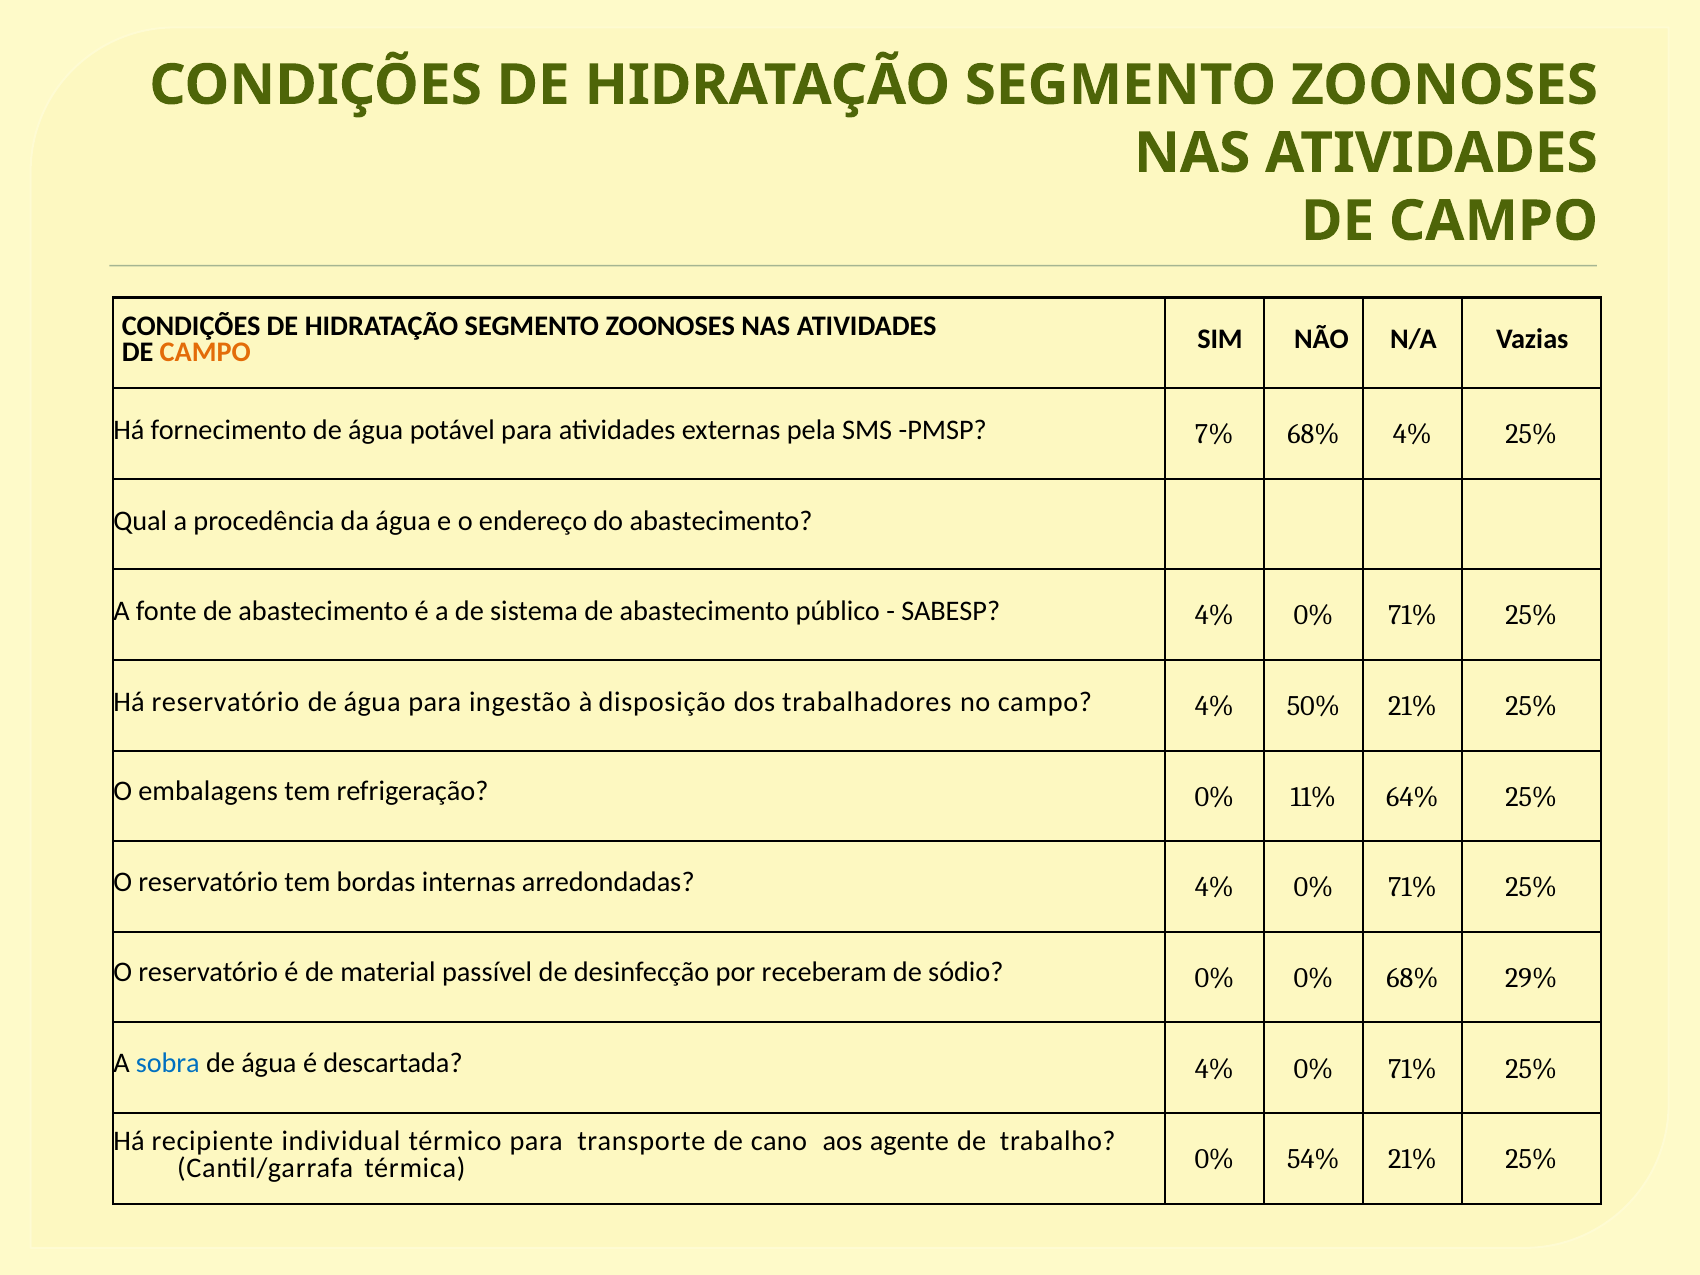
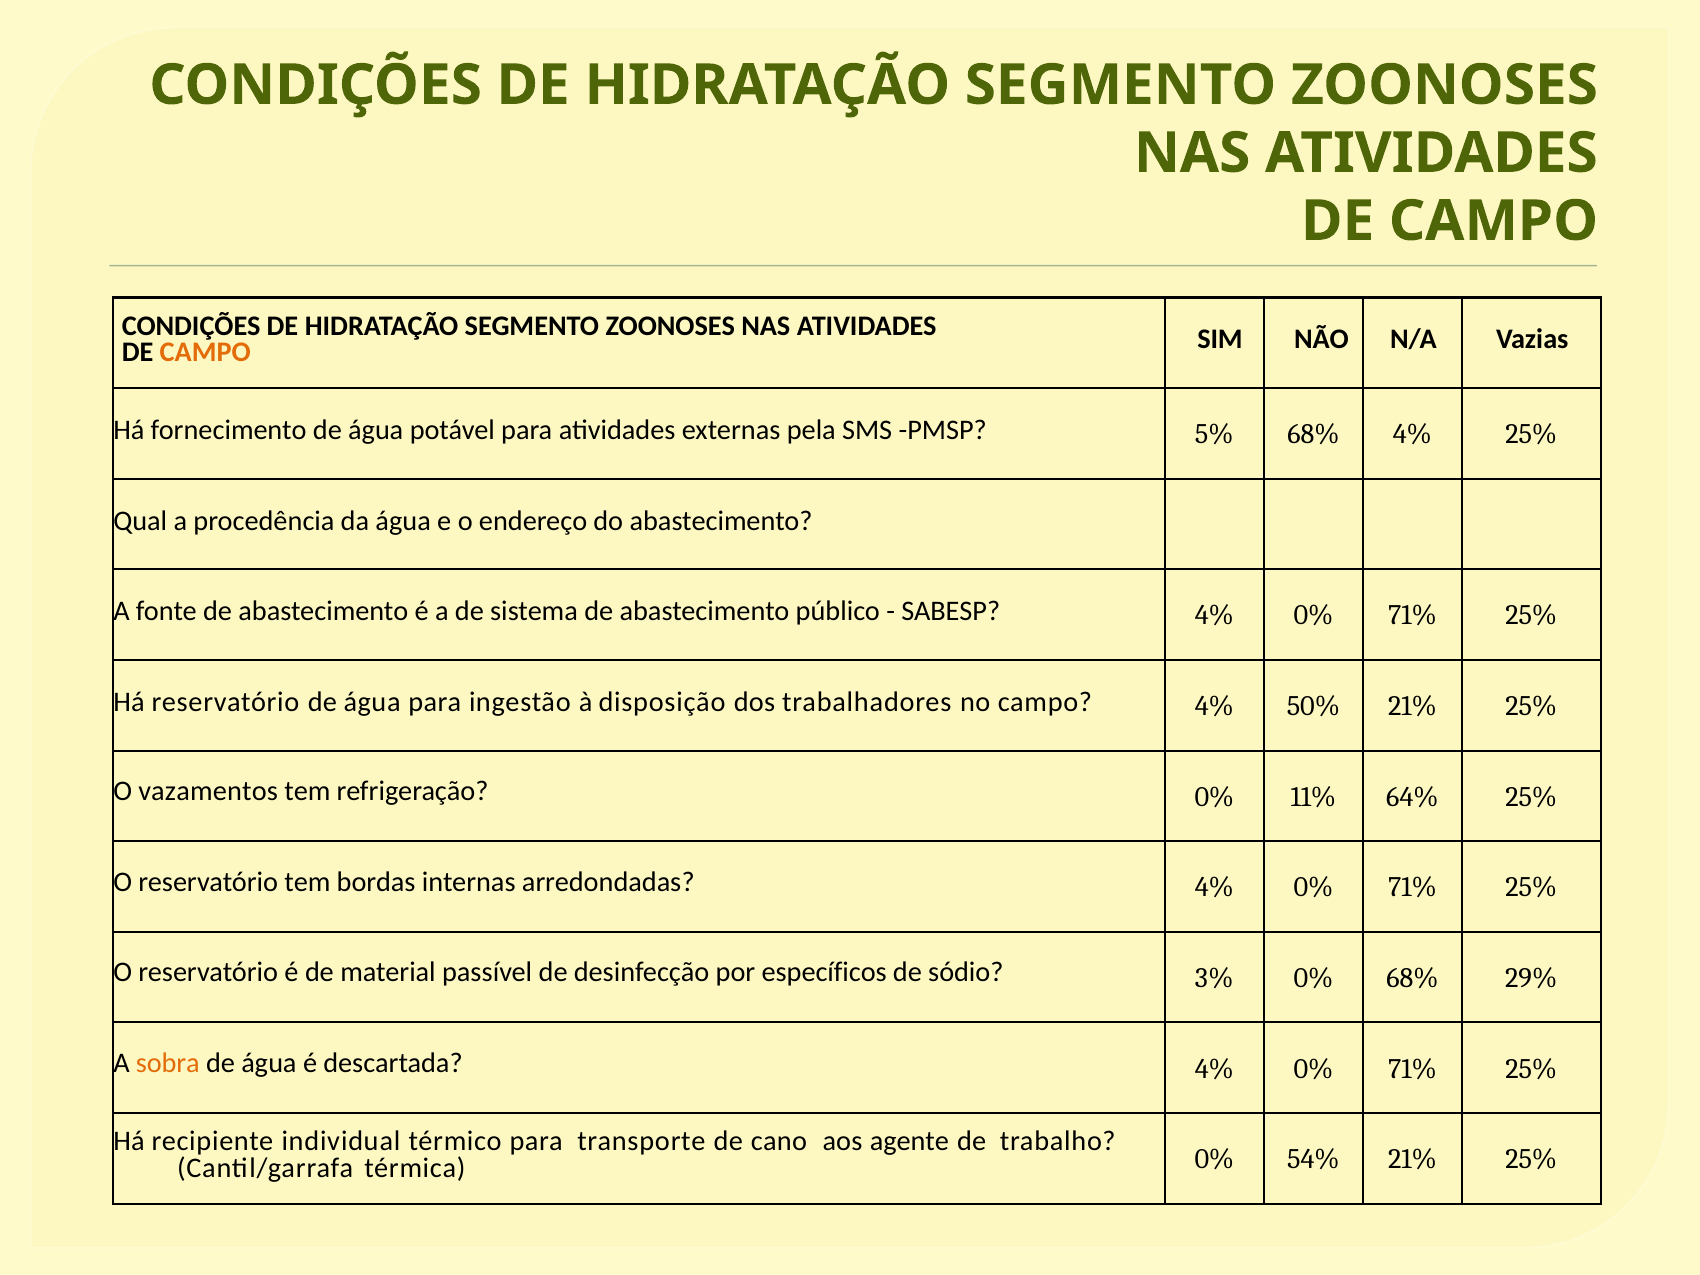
7%: 7% -> 5% (1214, 434)
embalagens: embalagens -> vazamentos (208, 791)
receberam: receberam -> específicos (824, 973)
sódio 0%: 0% -> 3% (1214, 978)
sobra colour: blue -> orange (168, 1063)
